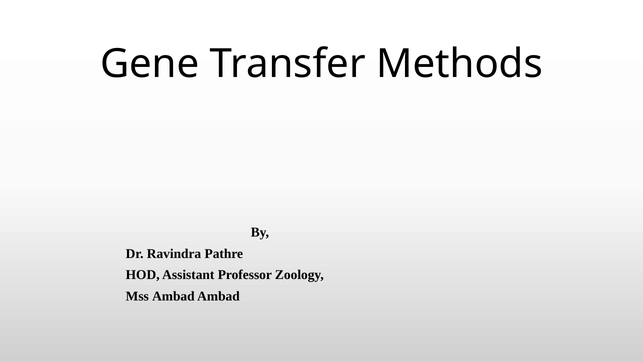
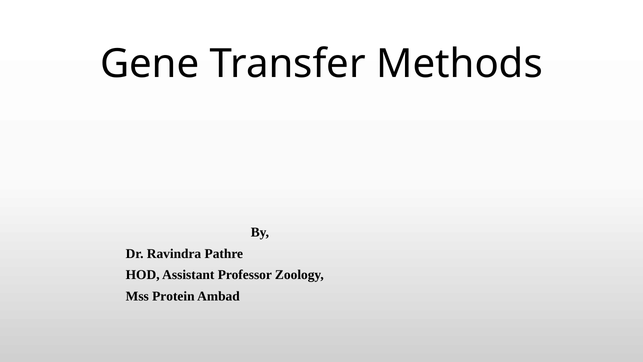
Mss Ambad: Ambad -> Protein (173, 296)
